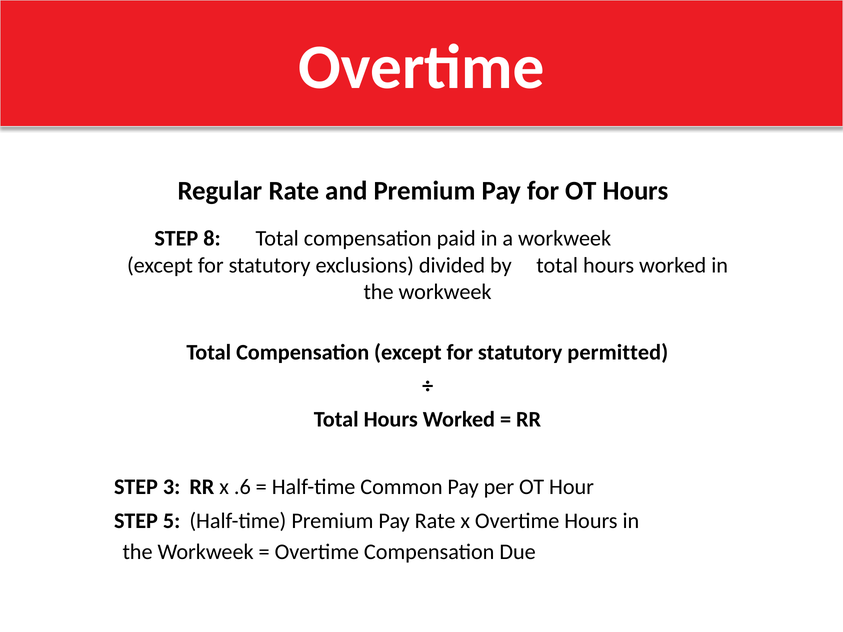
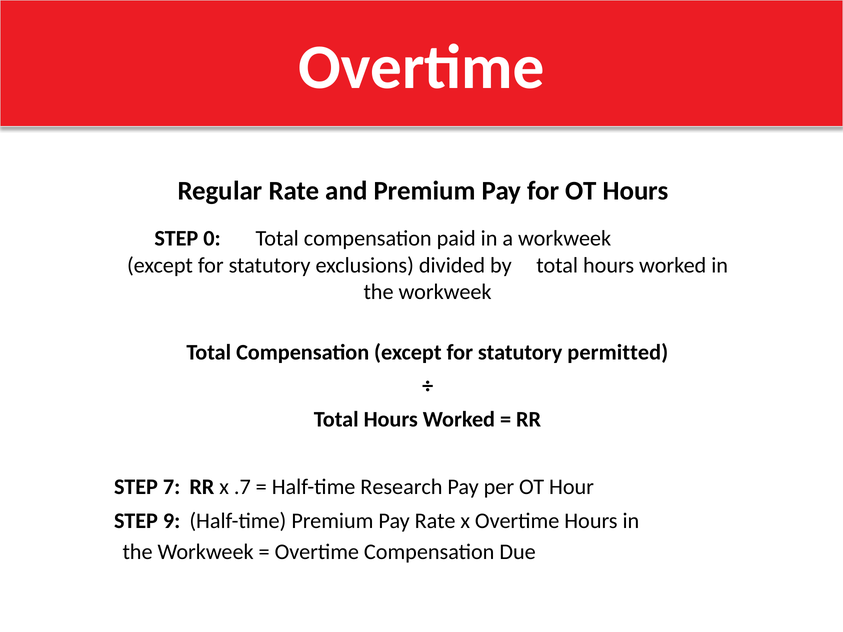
8: 8 -> 0 (212, 239)
3: 3 -> 7 (172, 487)
.6: .6 -> .7 (242, 487)
Common: Common -> Research (401, 487)
5: 5 -> 9 (172, 521)
